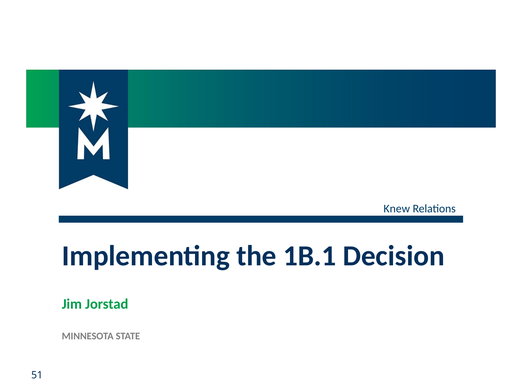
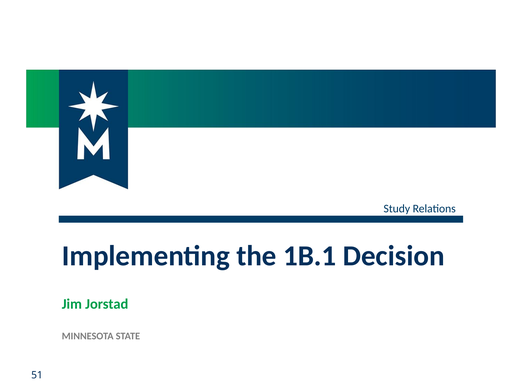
Knew: Knew -> Study (397, 208)
